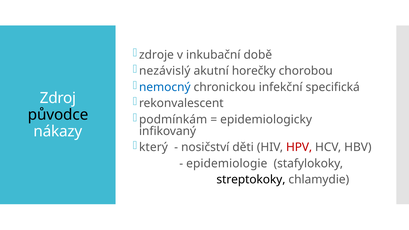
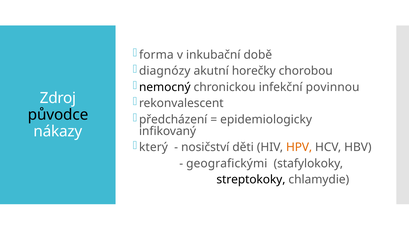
zdroje: zdroje -> forma (156, 55)
nezávislý: nezávislý -> diagnózy (165, 71)
nemocný colour: blue -> black (165, 87)
specifická: specifická -> povinnou (333, 87)
podmínkám: podmínkám -> předcházení (173, 120)
HPV colour: red -> orange (299, 147)
epidemiologie: epidemiologie -> geografickými (227, 164)
